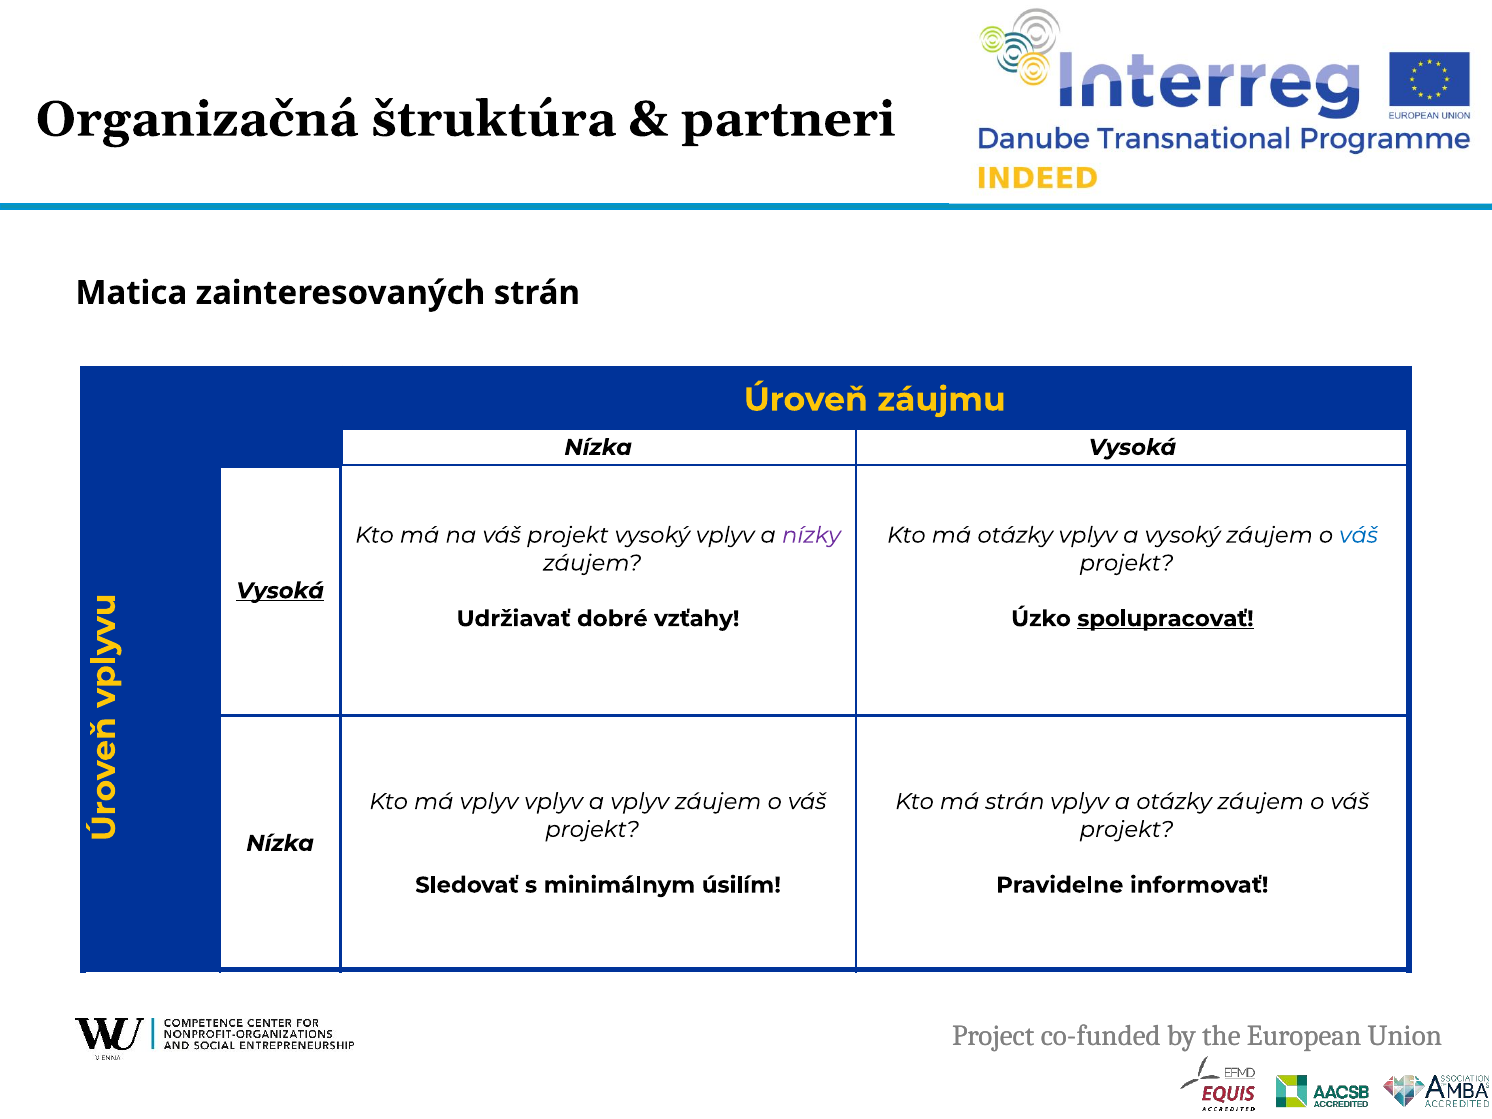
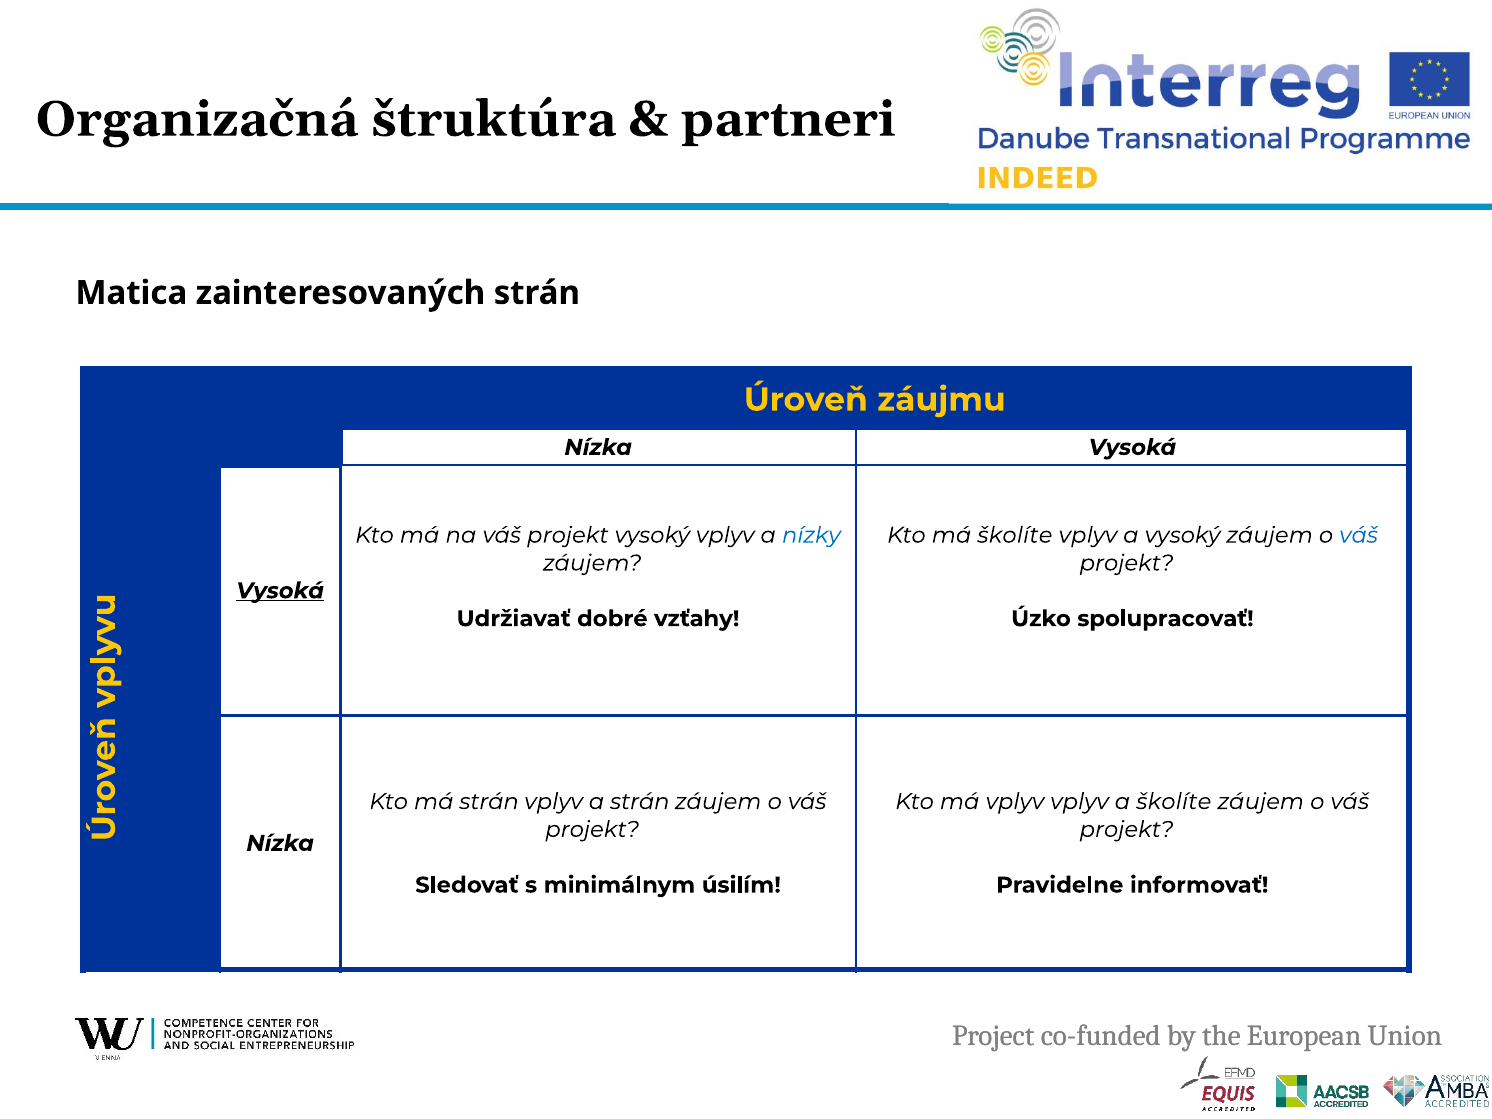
nízky colour: purple -> blue (811, 535)
má otázky: otázky -> školíte (1015, 535)
spolupracovať underline: present -> none (1165, 619)
má vplyv: vplyv -> strán (489, 802)
a vplyv: vplyv -> strán (640, 802)
má strán: strán -> vplyv (1015, 802)
a otázky: otázky -> školíte (1174, 802)
